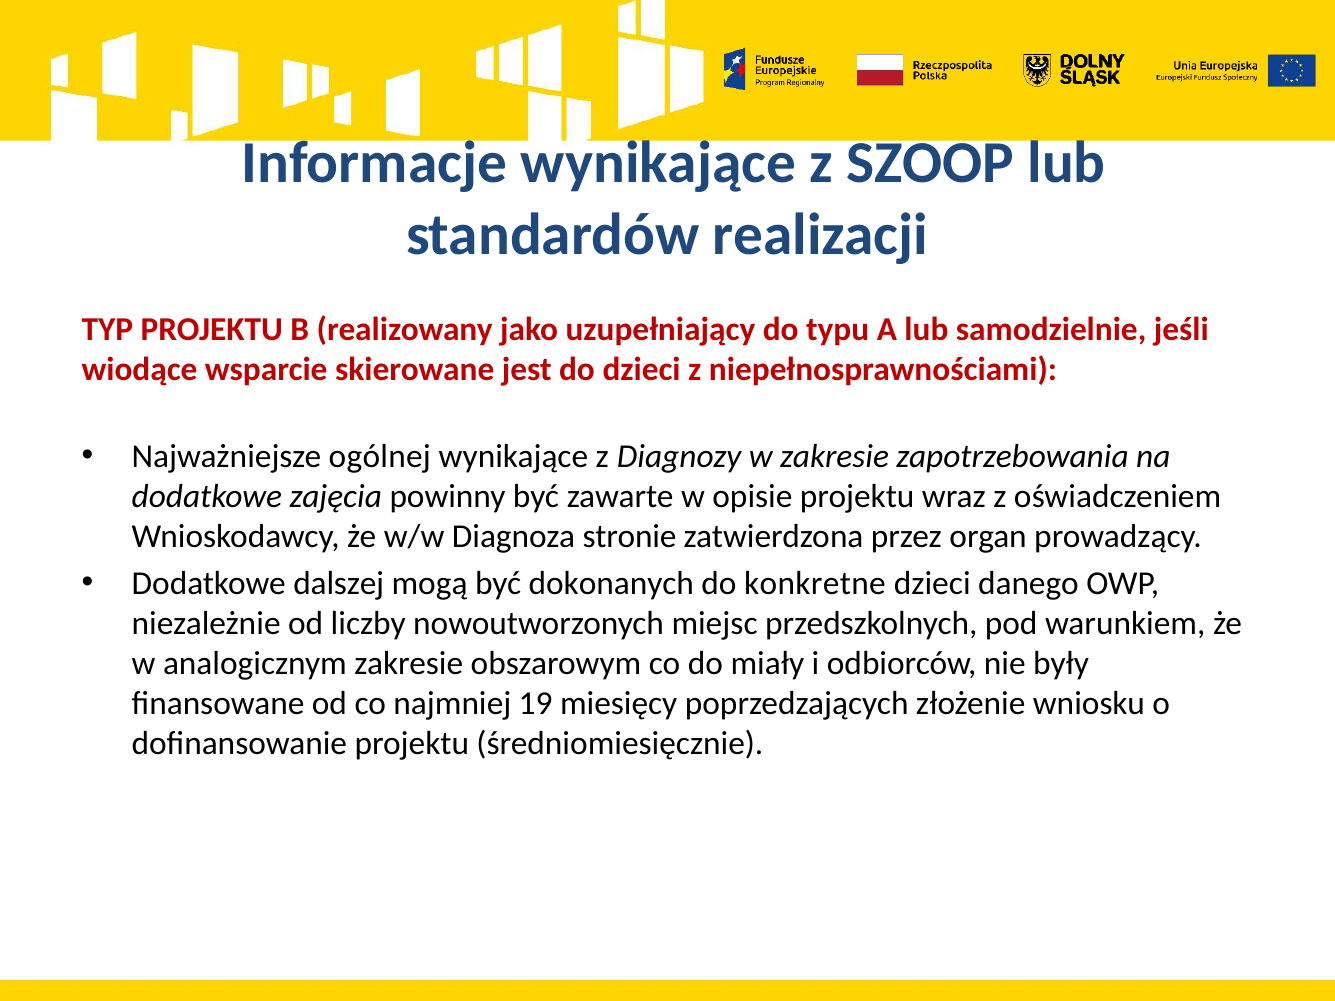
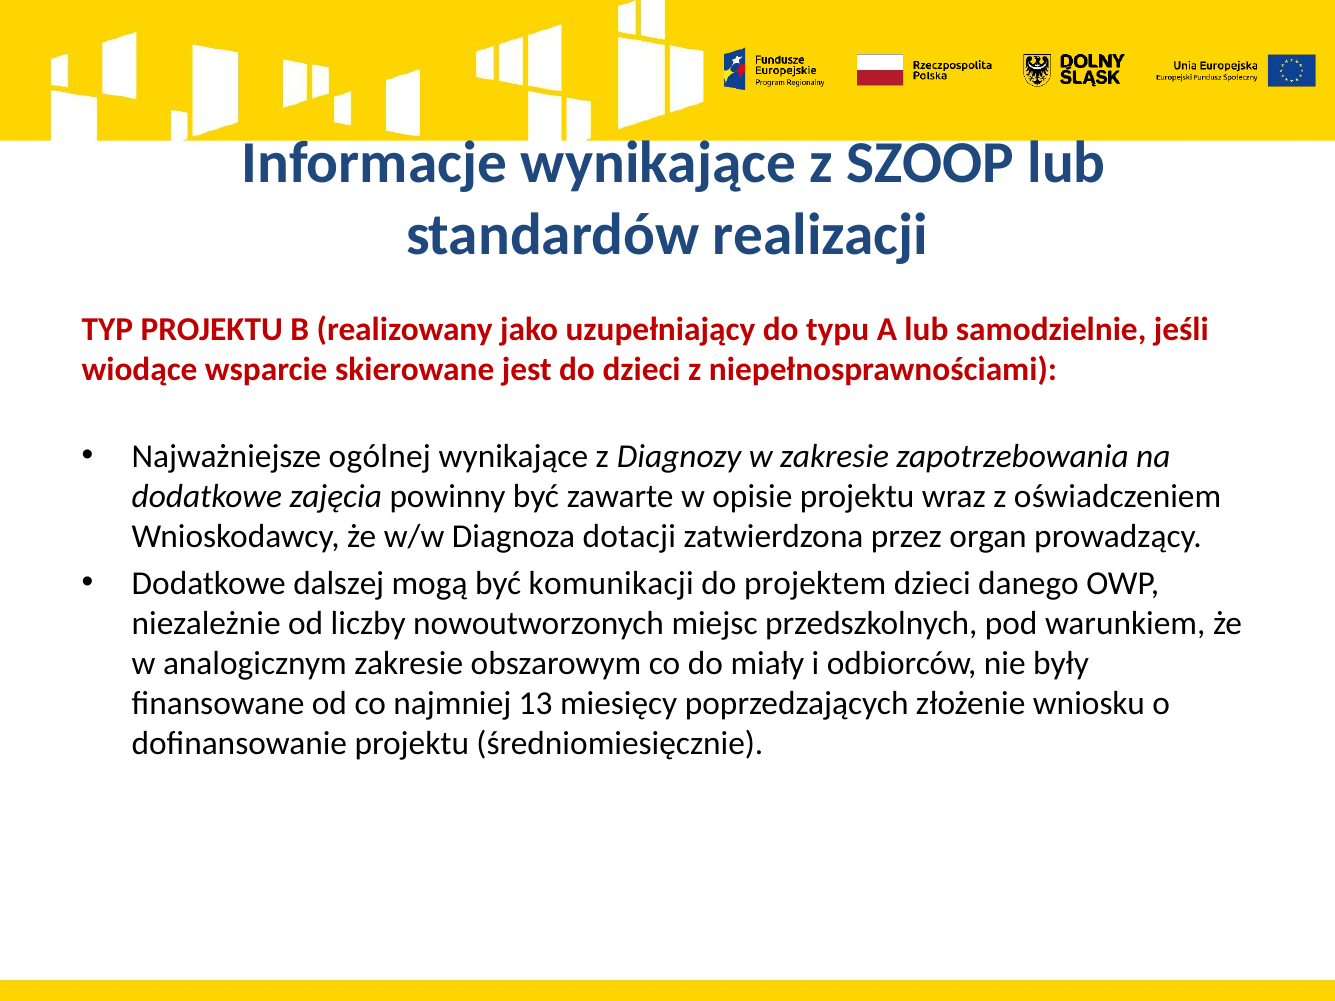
stronie: stronie -> dotacji (629, 537)
dokonanych: dokonanych -> komunikacji (611, 584)
konkretne: konkretne -> projektem (815, 584)
19: 19 -> 13 (536, 704)
